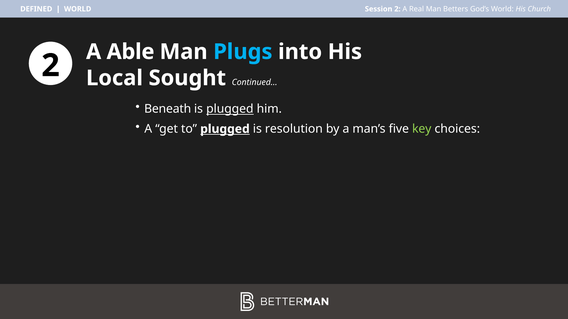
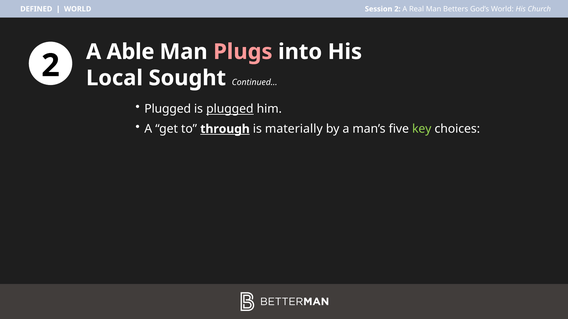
Plugs colour: light blue -> pink (243, 52)
Beneath: Beneath -> Plugged (168, 109)
to plugged: plugged -> through (225, 129)
resolution: resolution -> materially (294, 129)
